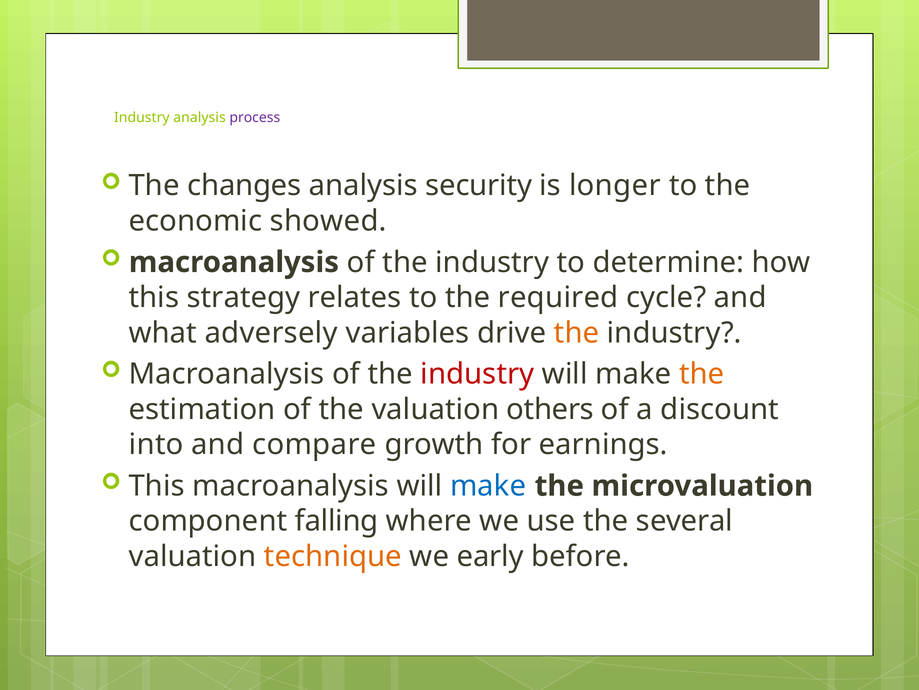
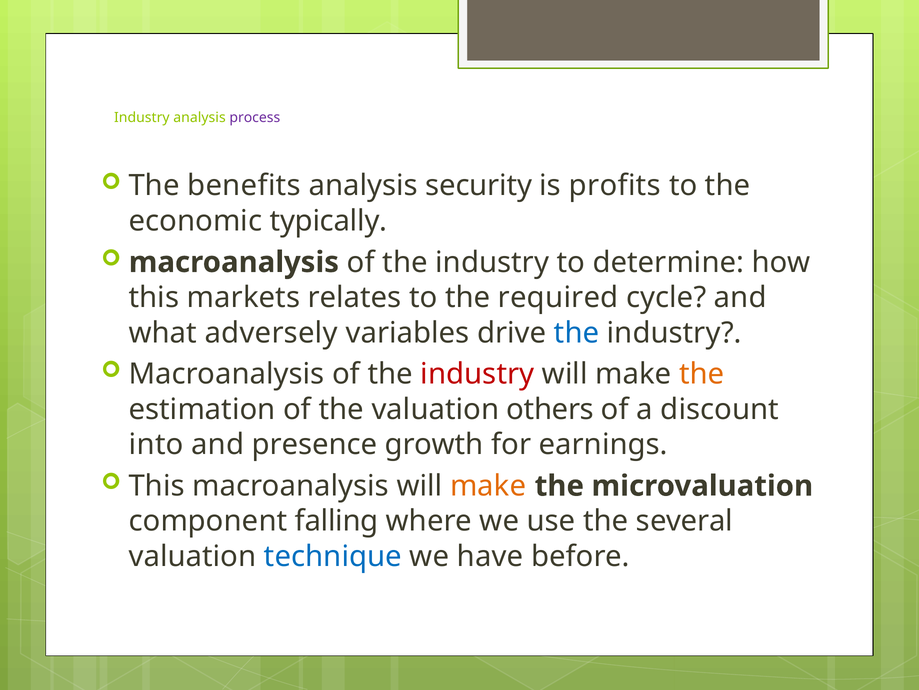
changes: changes -> benefits (244, 186)
longer: longer -> profits (615, 186)
showed: showed -> typically (328, 221)
strategy: strategy -> markets (243, 297)
the colour: orange -> blue (577, 332)
compare: compare -> presence (315, 444)
make colour: blue -> orange (488, 485)
technique colour: orange -> blue (333, 556)
early: early -> have (490, 556)
